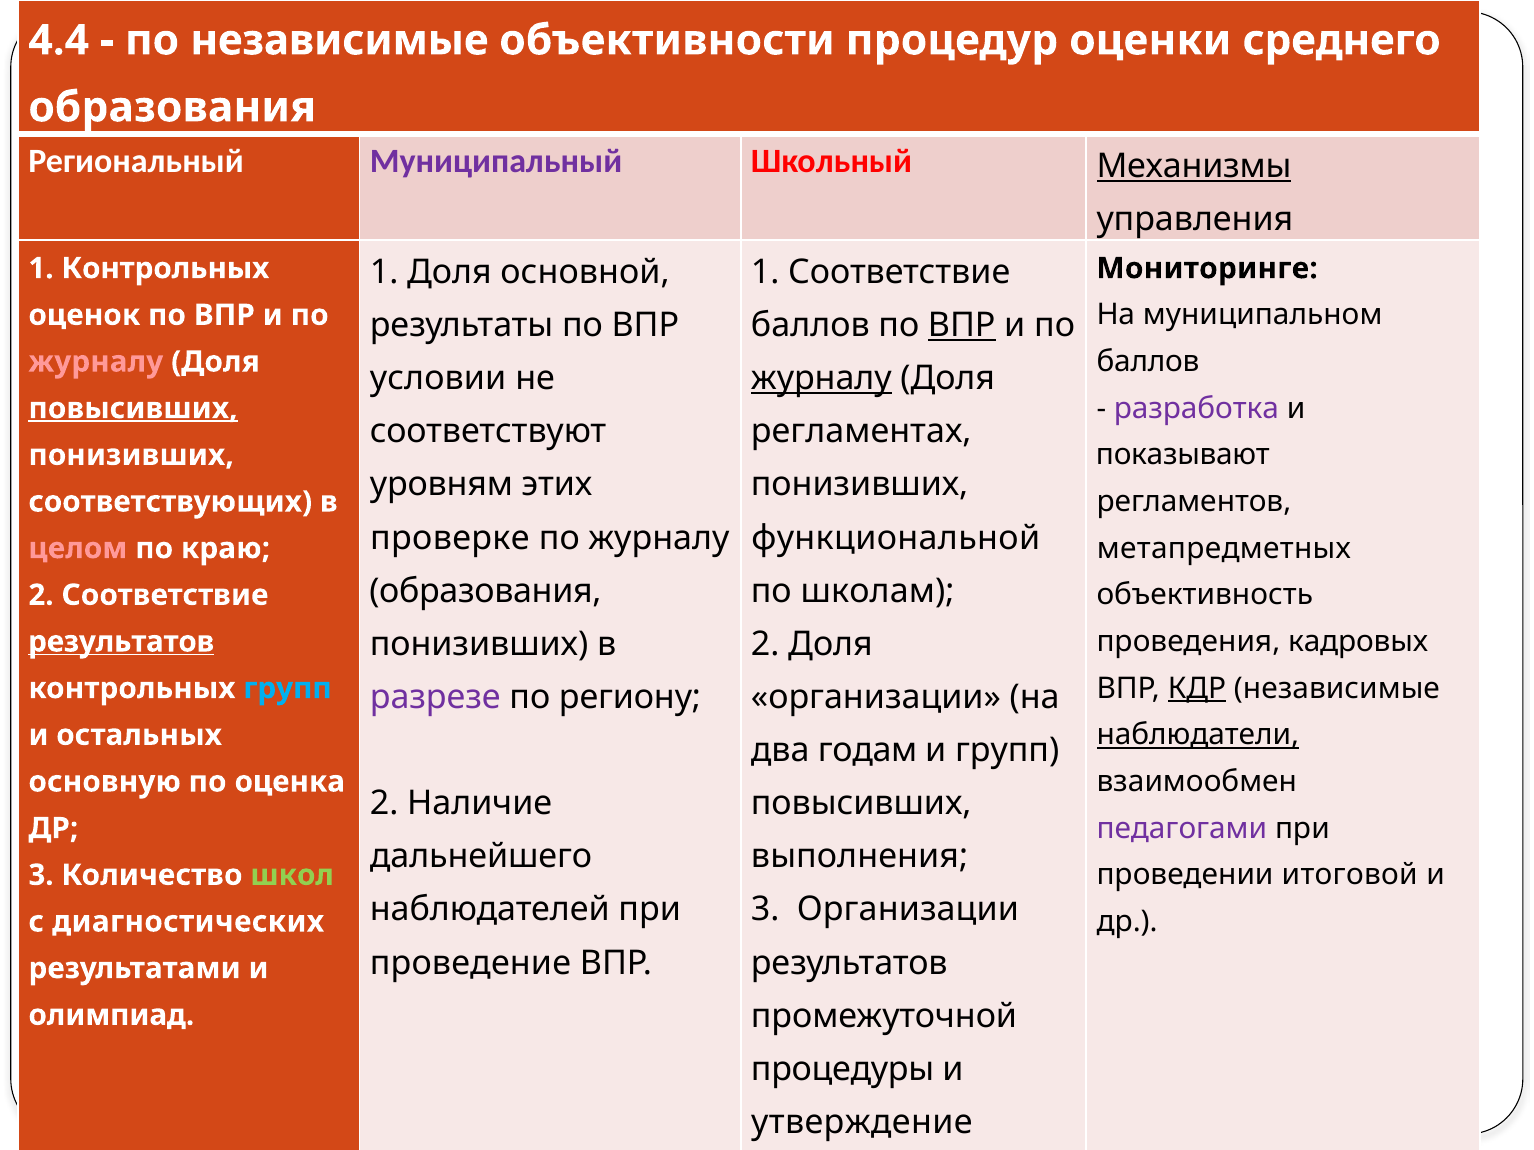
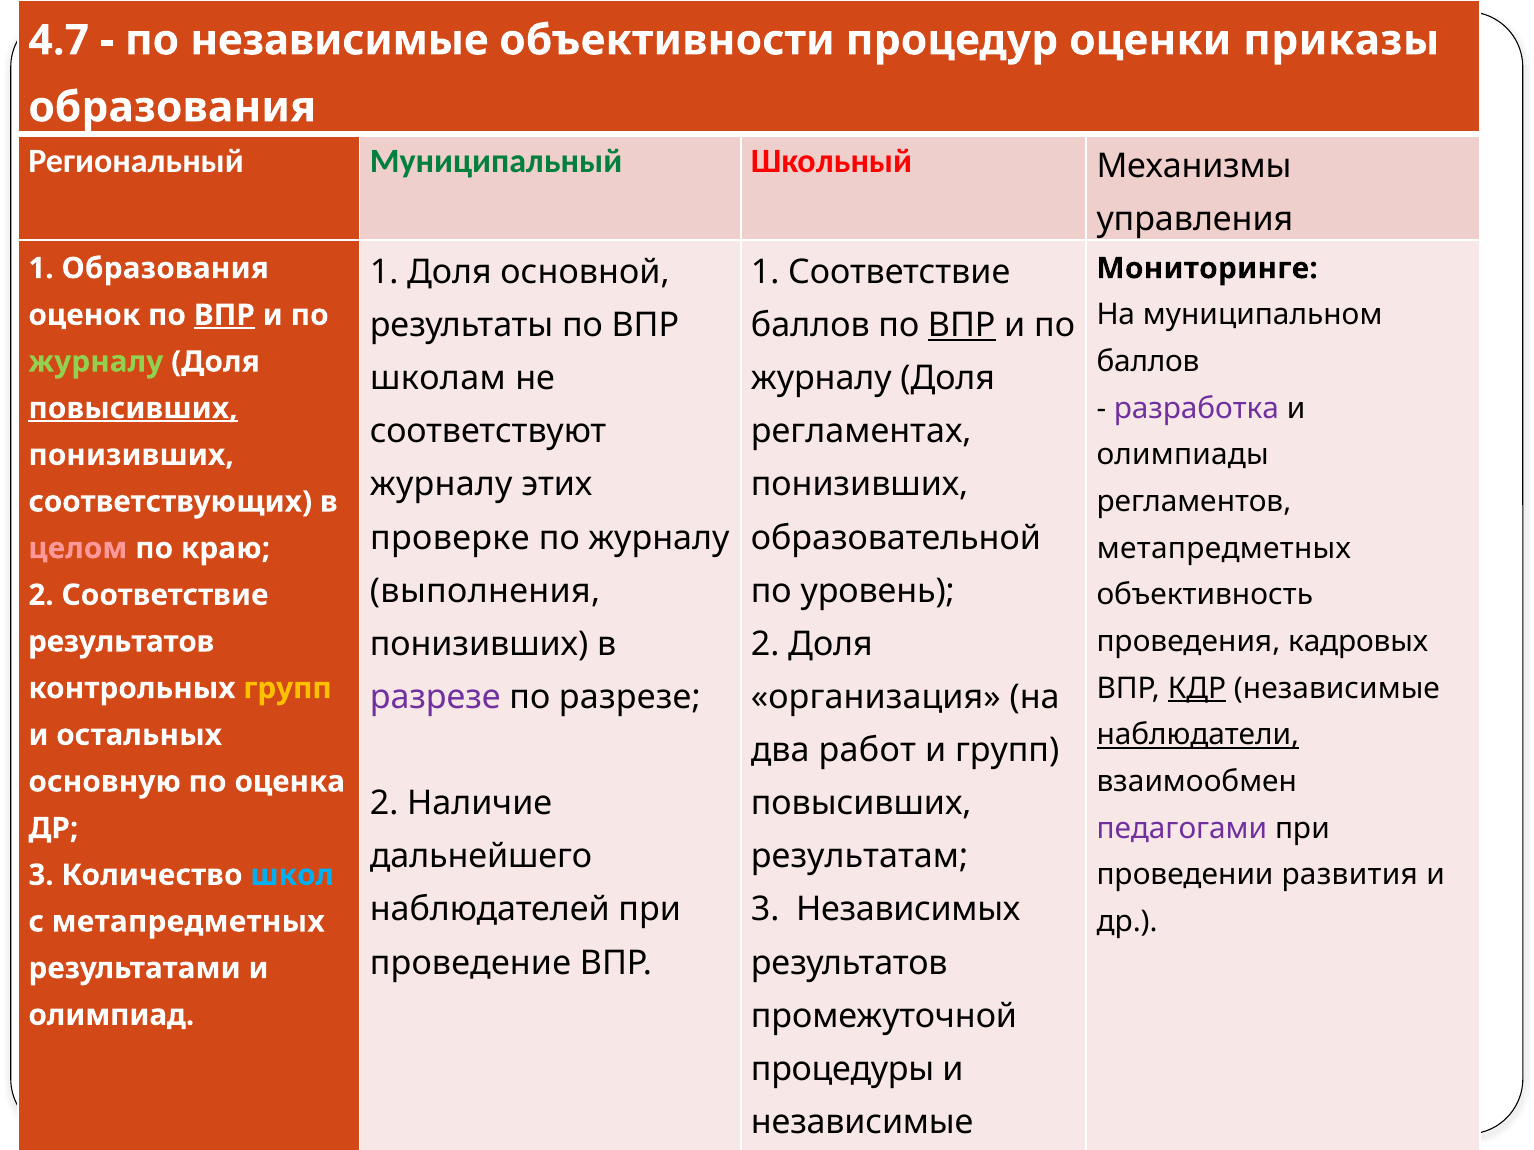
4.4: 4.4 -> 4.7 (59, 40)
среднего: среднего -> приказы (1341, 40)
Муниципальный colour: purple -> green (496, 161)
Механизмы underline: present -> none (1194, 166)
1 Контрольных: Контрольных -> Образования (165, 269)
ВПР underline: none -> present (224, 315)
журналу colour: pink -> light green (96, 362)
условии: условии -> школам (438, 379)
журналу underline: present -> none (821, 379)
показывают: показывают -> олимпиады (1183, 455)
уровням: уровням -> журналу (441, 485)
функциональной: функциональной -> образовательной (896, 538)
образования: образования -> выполнения (485, 591)
школам: школам -> уровень (878, 591)
результатов underline: present -> none (121, 642)
групп colour: light blue -> yellow (287, 689)
по региону: региону -> разрезе (630, 697)
организации: организации -> организация (876, 697)
годам: годам -> работ (867, 751)
выполнения: выполнения -> результатам (860, 857)
итоговой: итоговой -> развития (1350, 875)
школ colour: light green -> light blue (292, 875)
3 Организации: Организации -> Независимых (908, 910)
с диагностических: диагностических -> метапредметных (188, 922)
утверждение: утверждение -> независимые (862, 1123)
